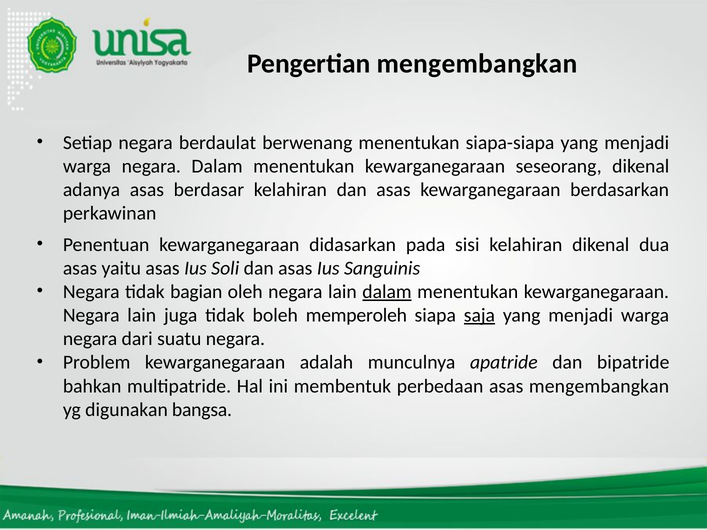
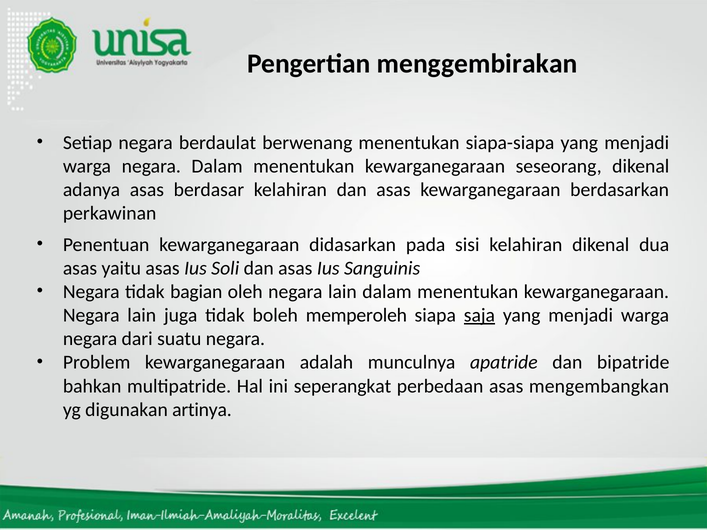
Pengertian mengembangkan: mengembangkan -> menggembirakan (477, 64)
dalam underline: present -> none (387, 292)
membentuk: membentuk -> seperangkat (342, 386)
bangsa: bangsa -> artinya (202, 410)
